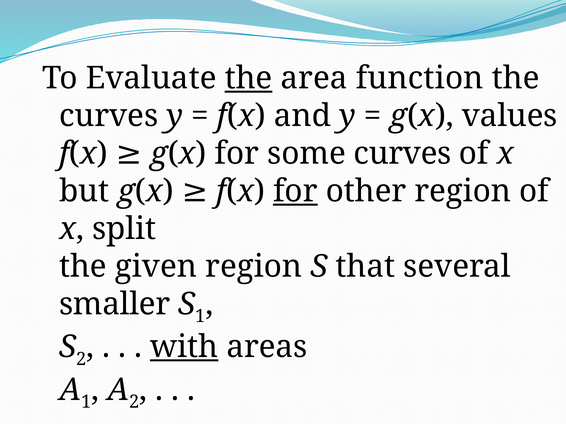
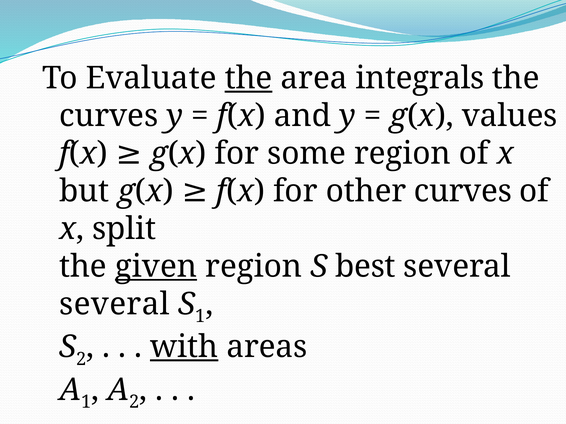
function: function -> integrals (420, 78)
some curves: curves -> region (402, 154)
for underline: present -> none (295, 191)
other region: region -> curves (463, 191)
given underline: none -> present (156, 267)
that: that -> best (365, 267)
smaller: smaller -> several (114, 304)
